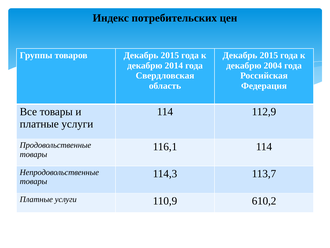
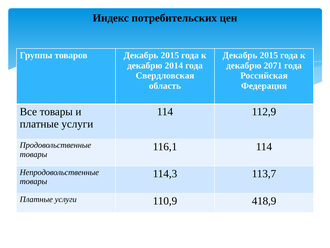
2004: 2004 -> 2071 (273, 65)
610,2: 610,2 -> 418,9 (264, 201)
